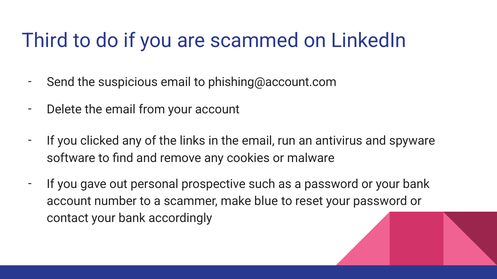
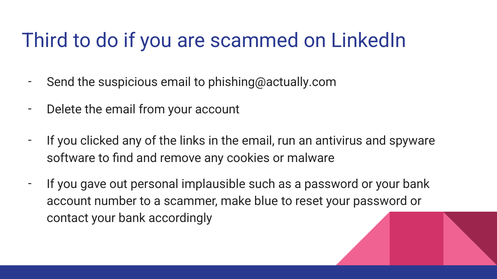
phishing@account.com: phishing@account.com -> phishing@actually.com (272, 82)
prospective: prospective -> implausible (213, 184)
